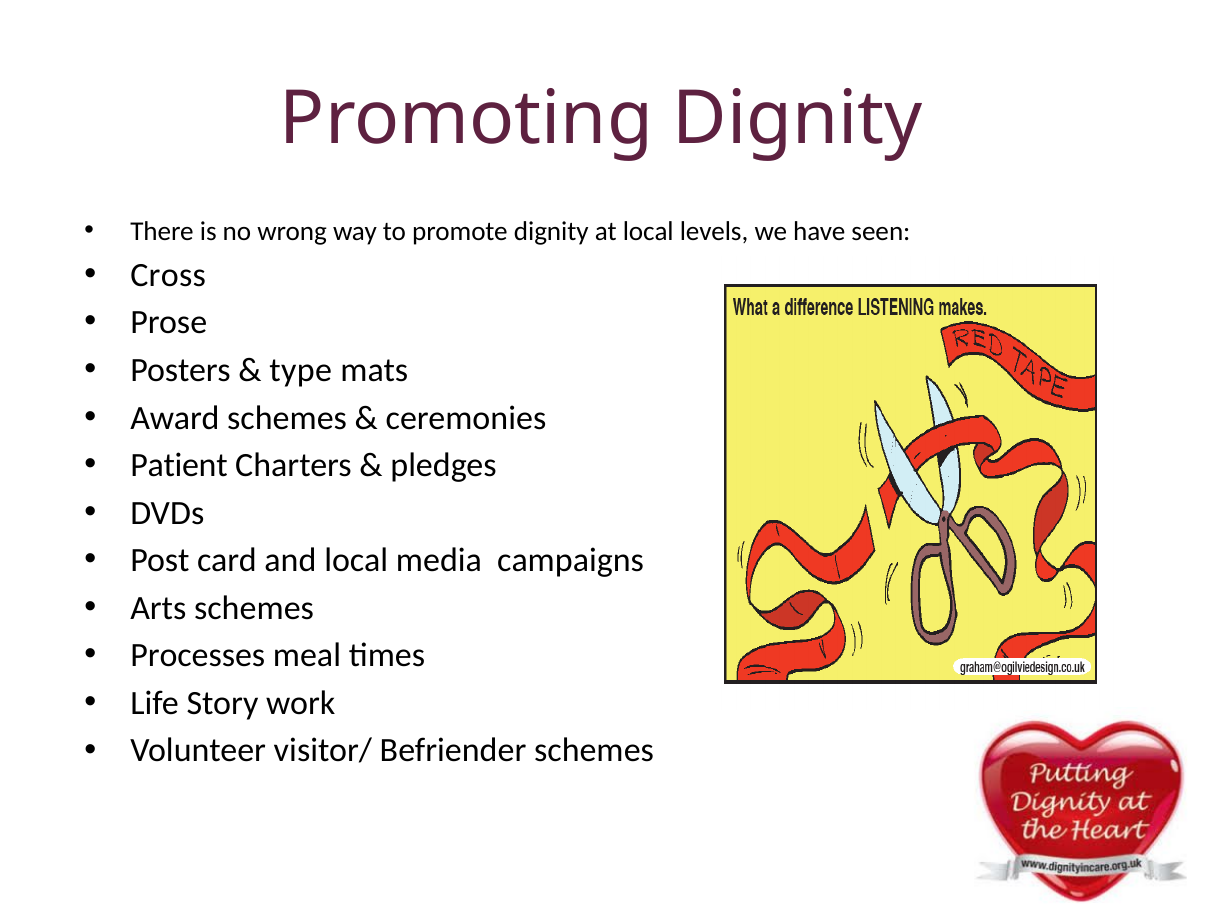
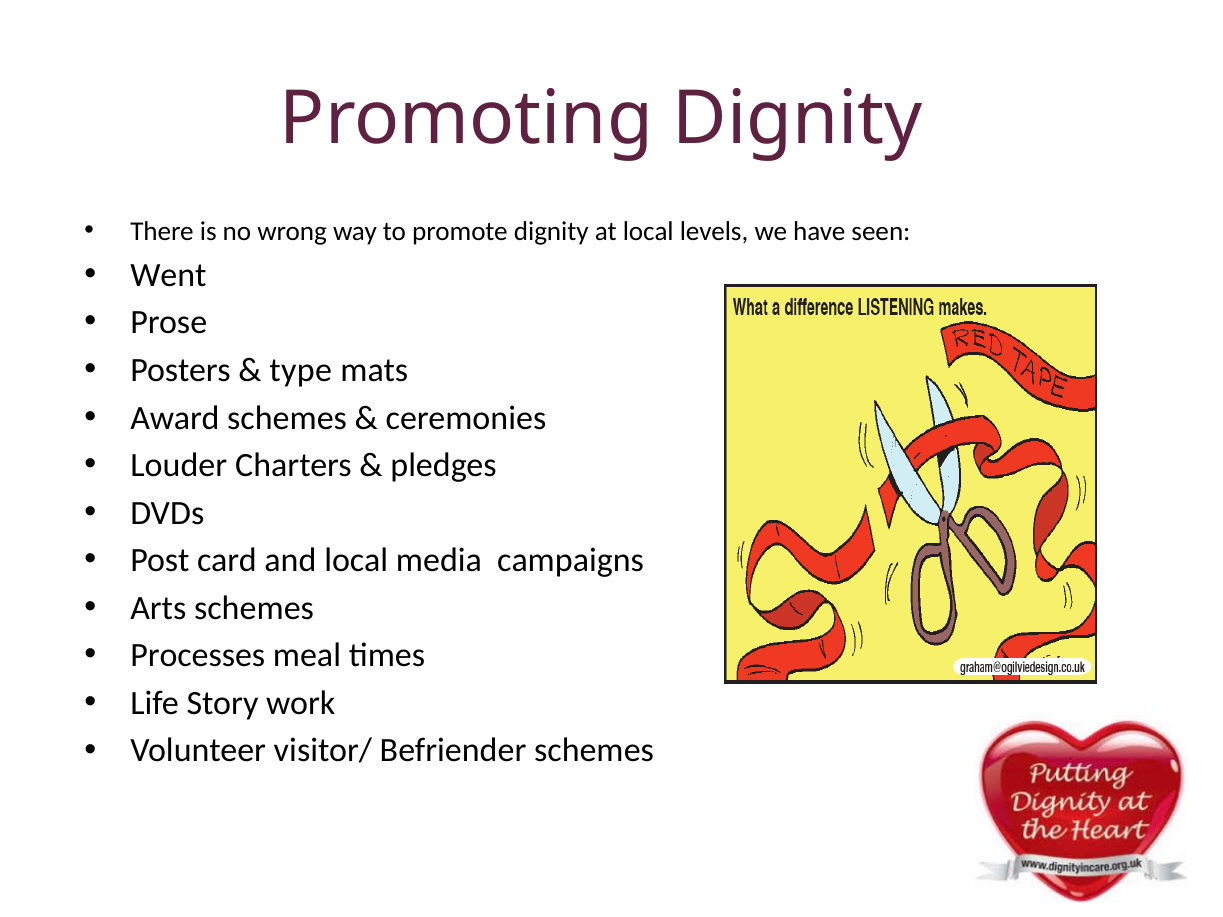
Cross: Cross -> Went (168, 275)
Patient: Patient -> Louder (179, 466)
